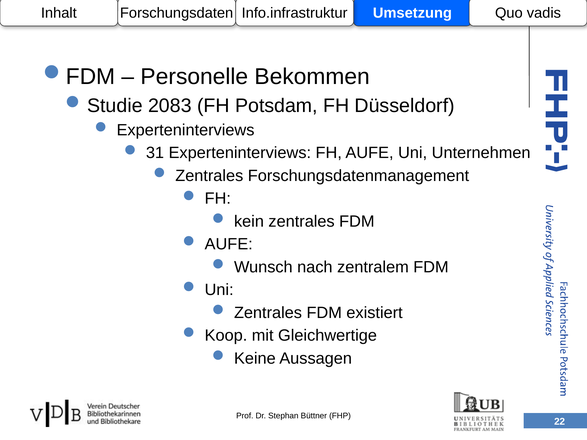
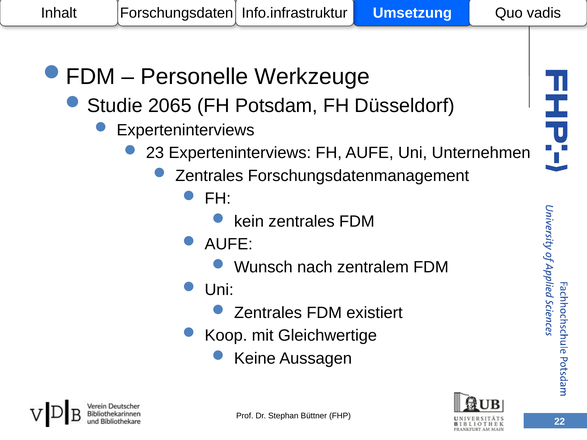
Bekommen: Bekommen -> Werkzeuge (312, 77)
2083: 2083 -> 2065 (170, 106)
31: 31 -> 23 (155, 153)
